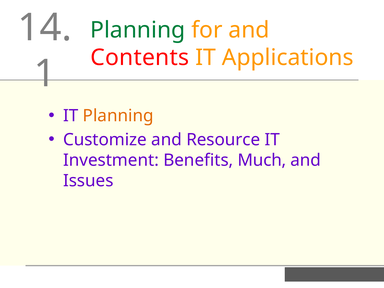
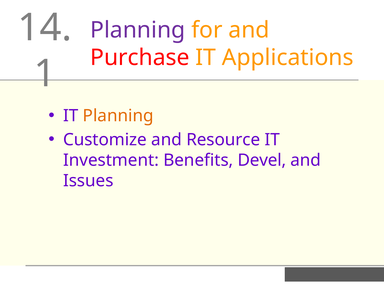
Planning colour: green -> purple (138, 30)
Contents: Contents -> Purchase (140, 58)
Much: Much -> Devel (262, 160)
